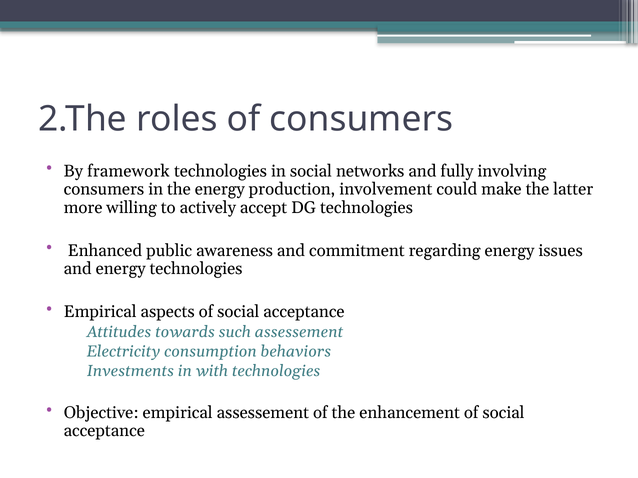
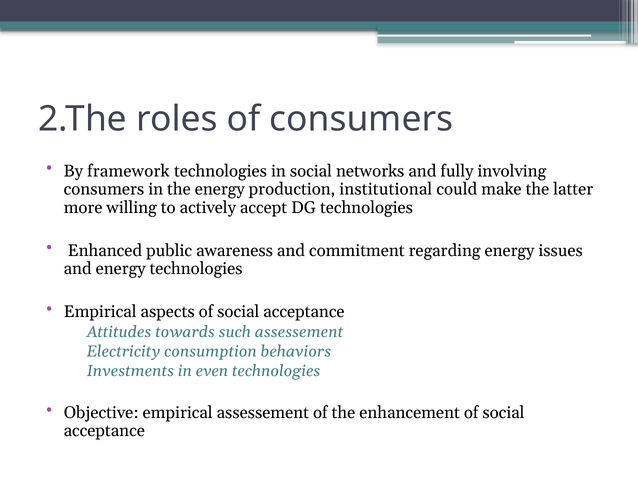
involvement: involvement -> institutional (386, 190)
with: with -> even (212, 371)
